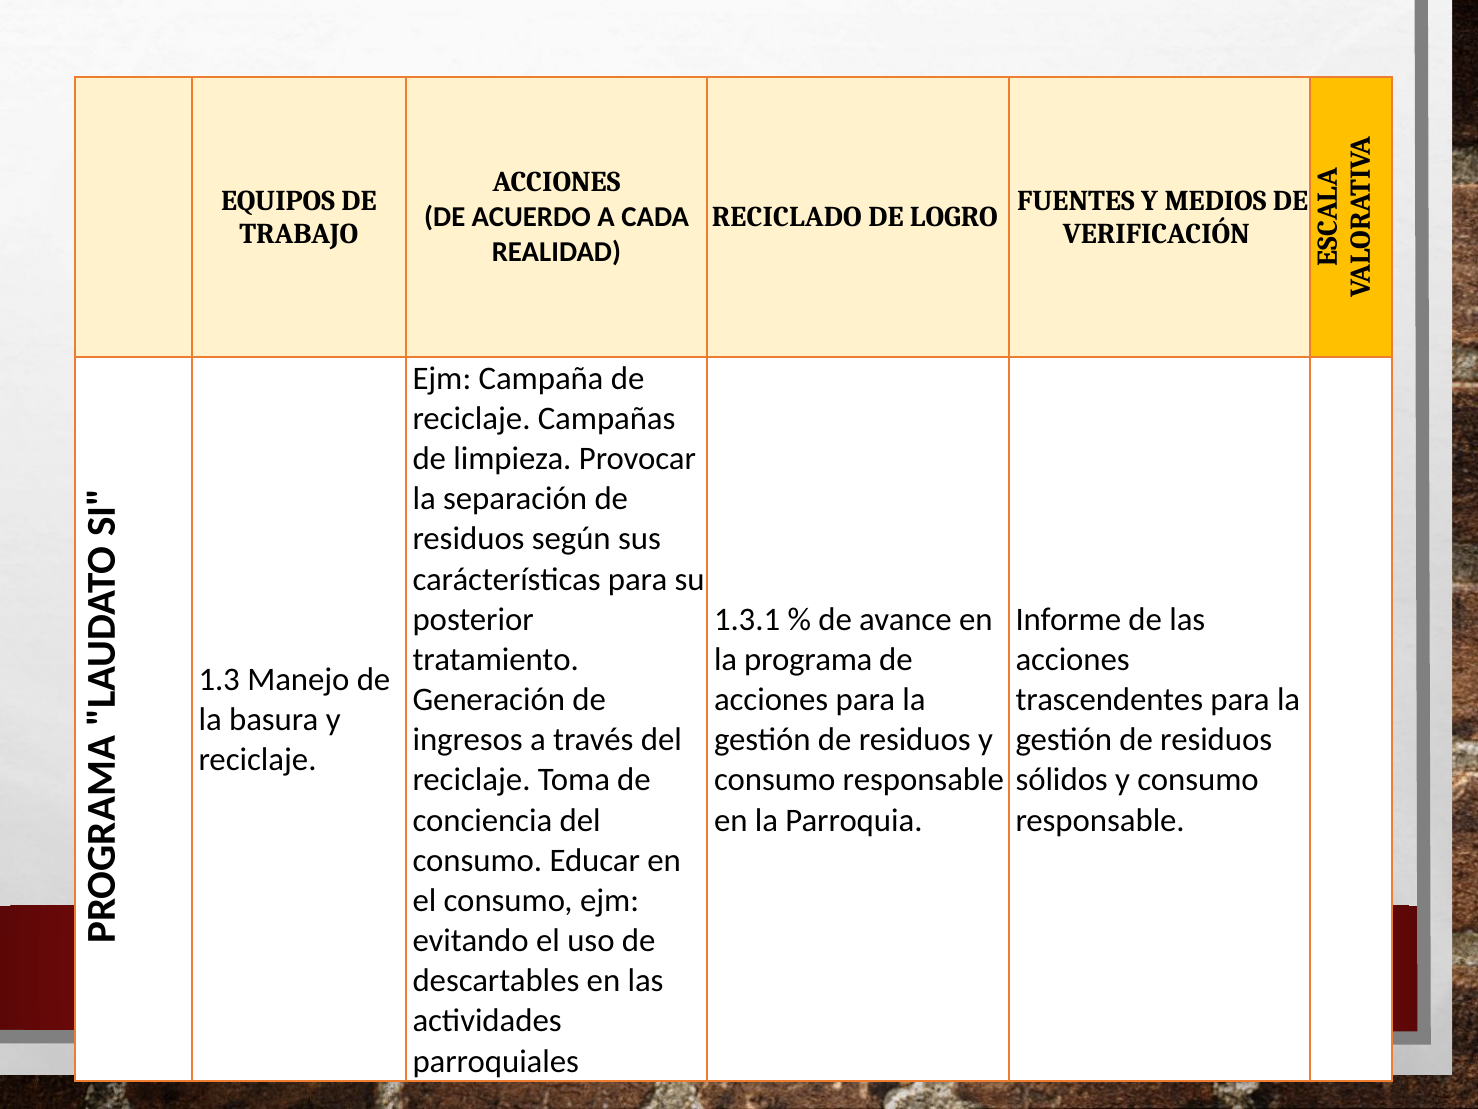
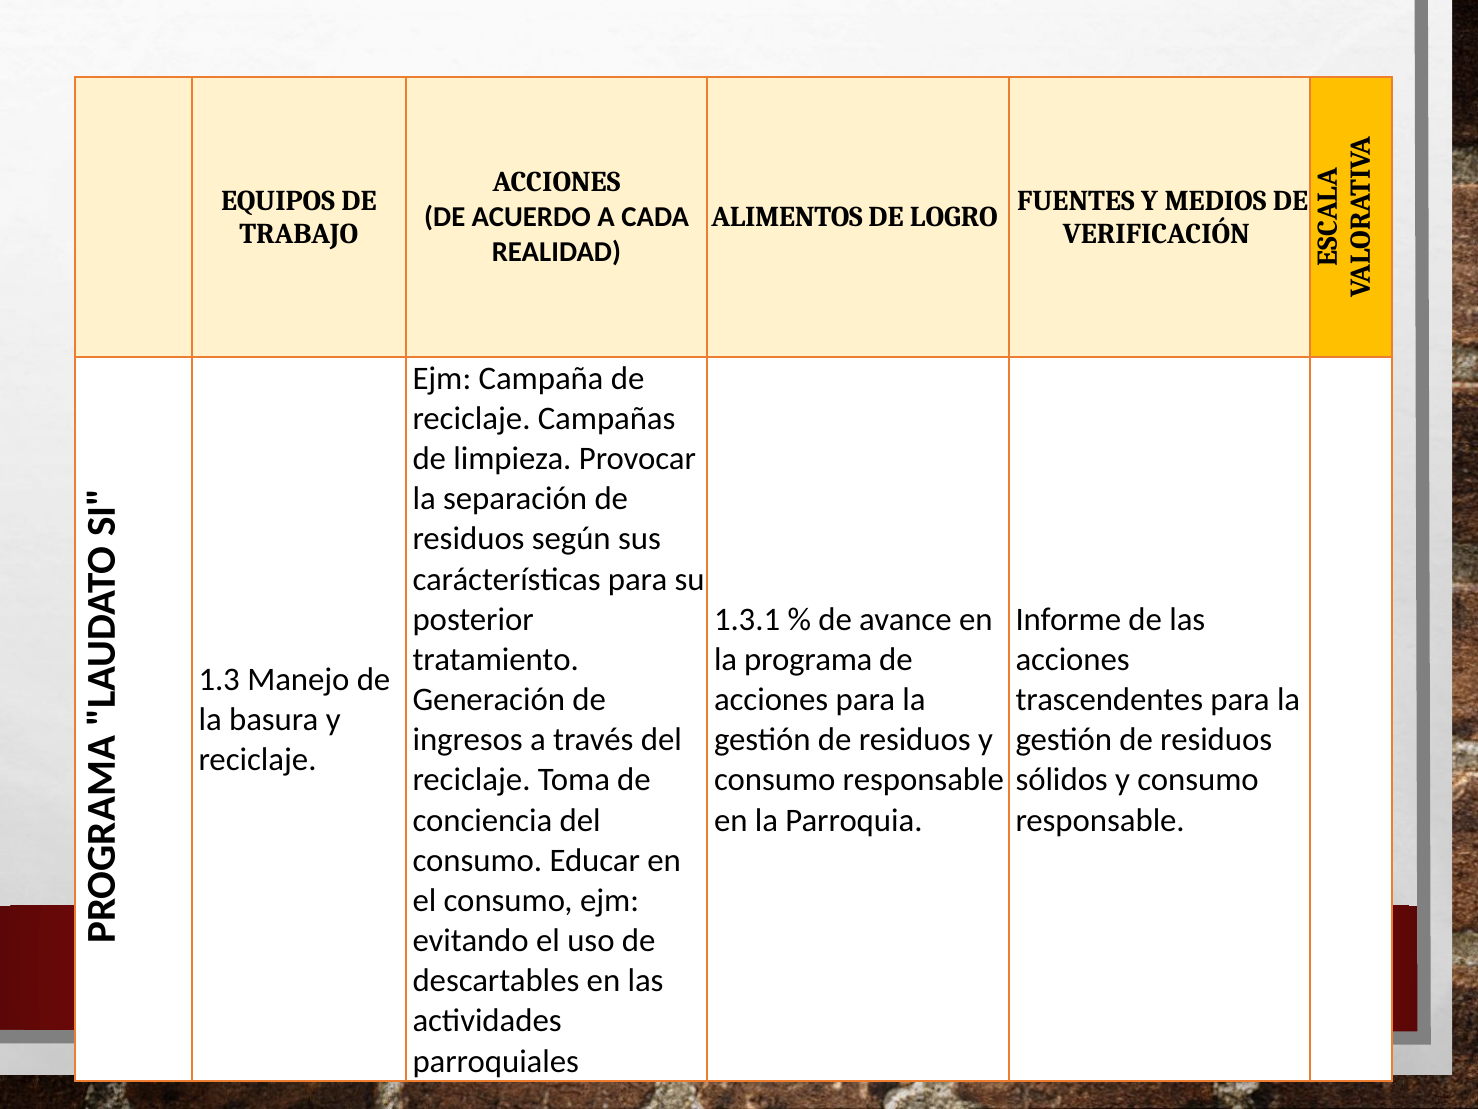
RECICLADO: RECICLADO -> ALIMENTOS (787, 217)
